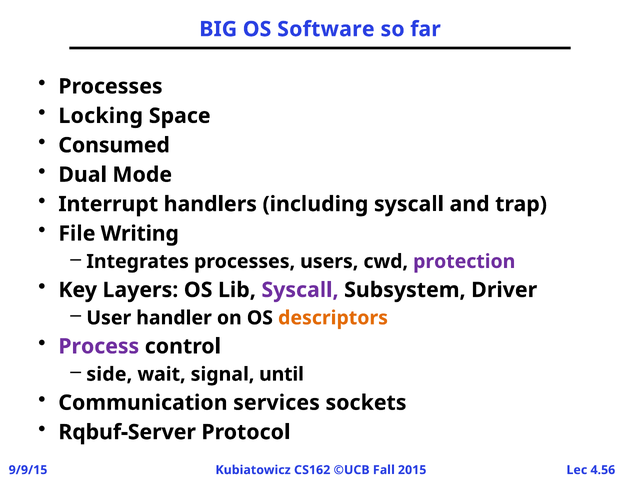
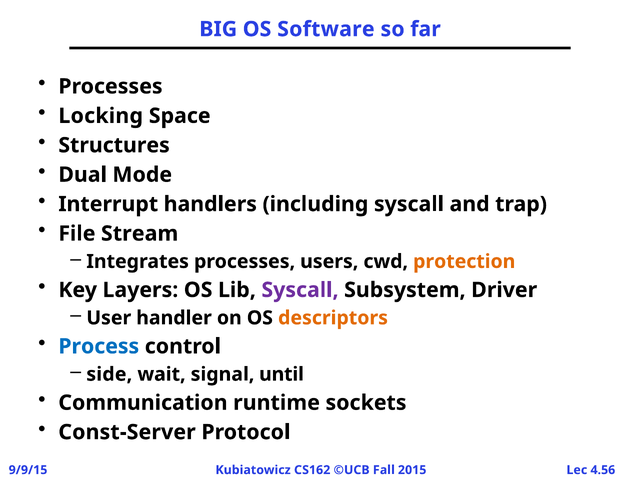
Consumed: Consumed -> Structures (114, 145)
Writing: Writing -> Stream (140, 234)
protection colour: purple -> orange (464, 262)
Process colour: purple -> blue (99, 346)
services: services -> runtime (277, 403)
Rqbuf-Server: Rqbuf-Server -> Const-Server (127, 432)
